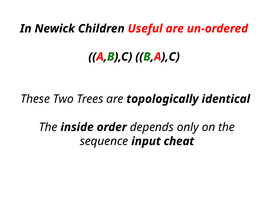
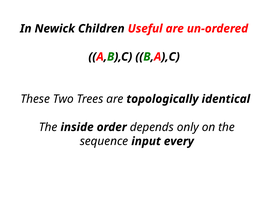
cheat: cheat -> every (179, 141)
